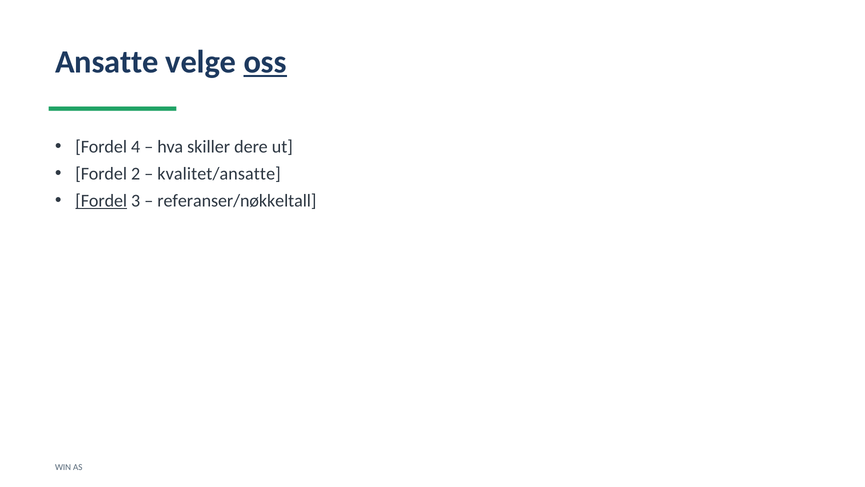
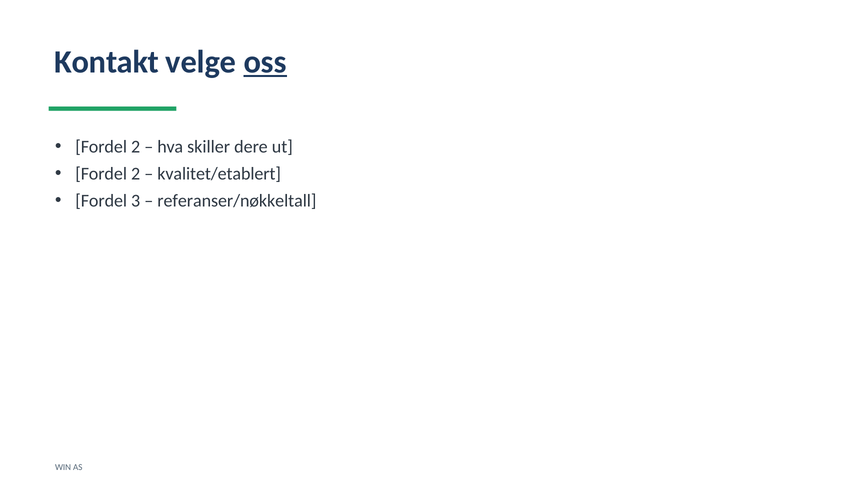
Ansatte: Ansatte -> Kontakt (107, 62)
4: 4 -> 2 (136, 147)
kvalitet/ansatte: kvalitet/ansatte -> kvalitet/etablert (219, 174)
Fordel underline: present -> none (101, 201)
